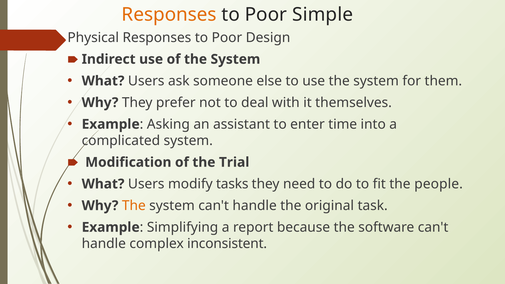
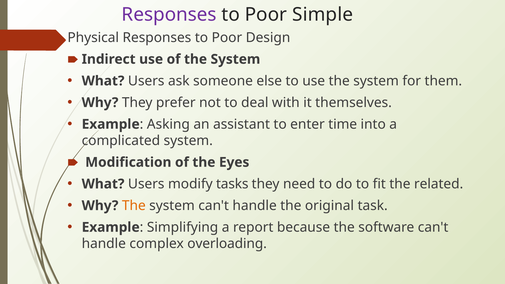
Responses colour: orange -> purple (169, 15)
Trial: Trial -> Eyes (234, 162)
people: people -> related (439, 184)
inconsistent: inconsistent -> overloading (227, 244)
